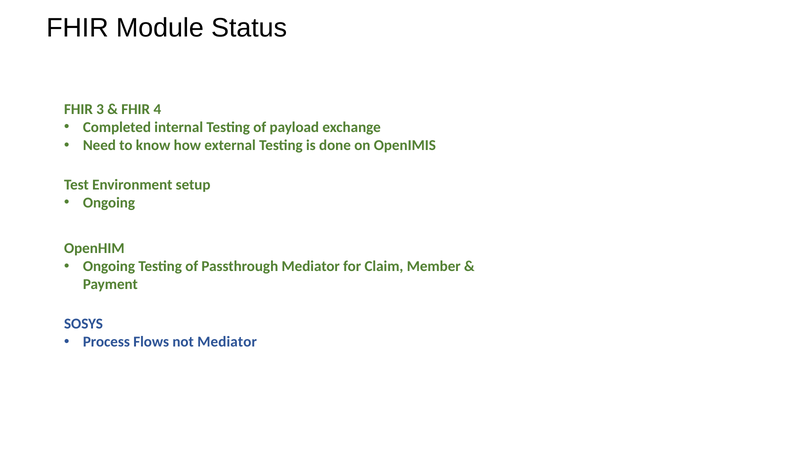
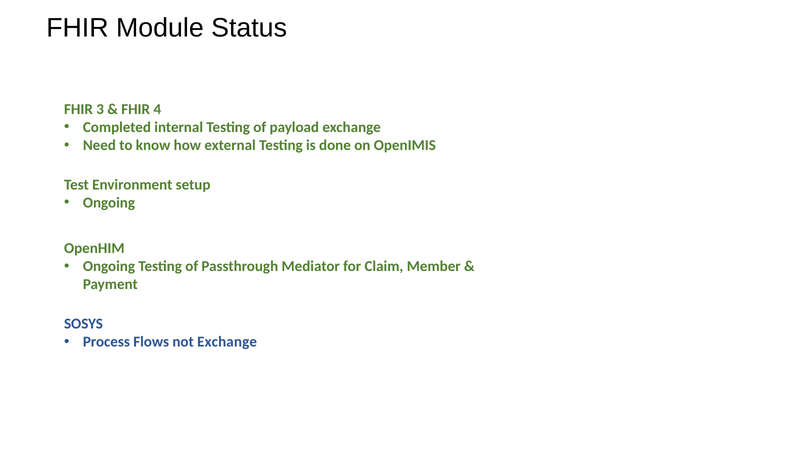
not Mediator: Mediator -> Exchange (227, 342)
